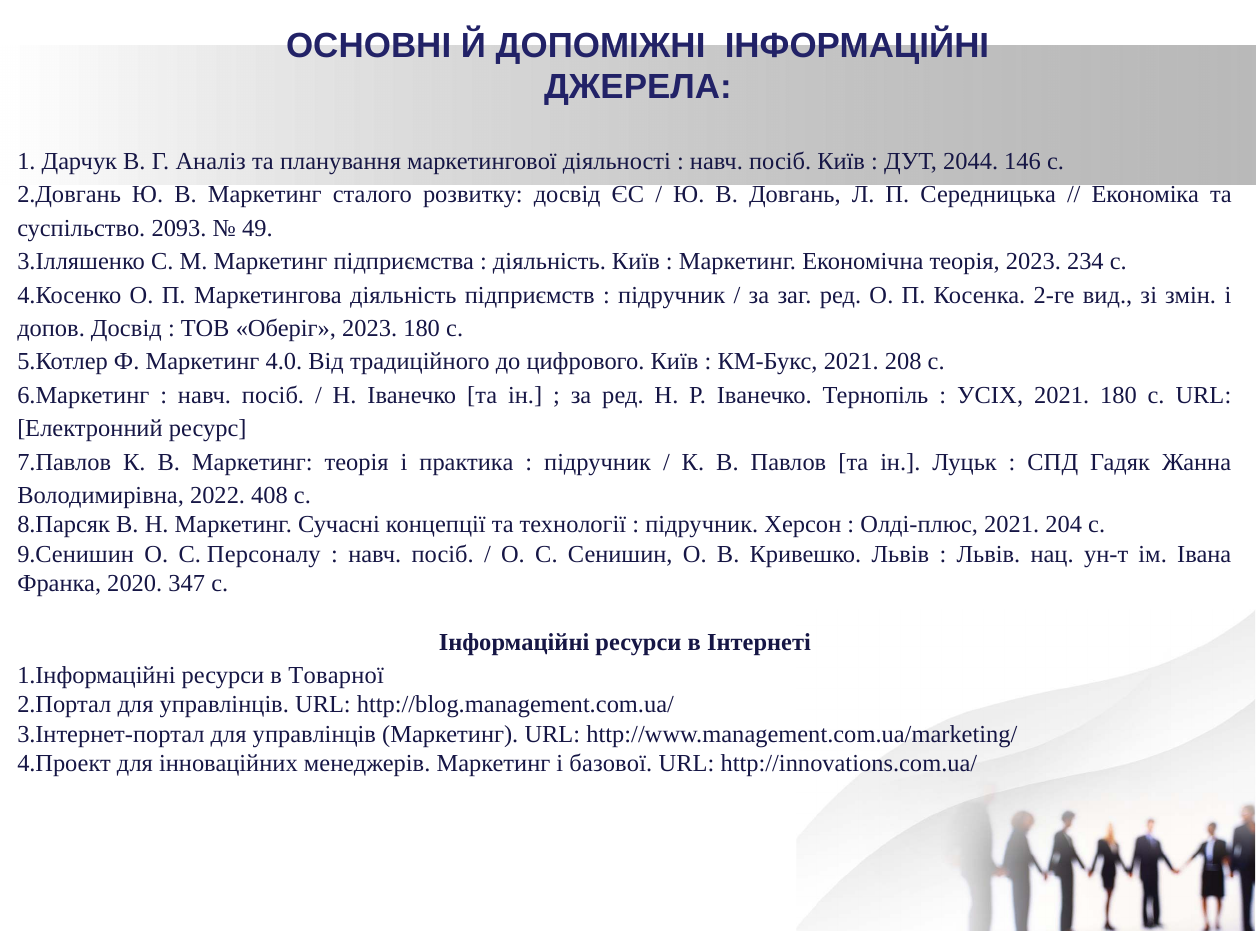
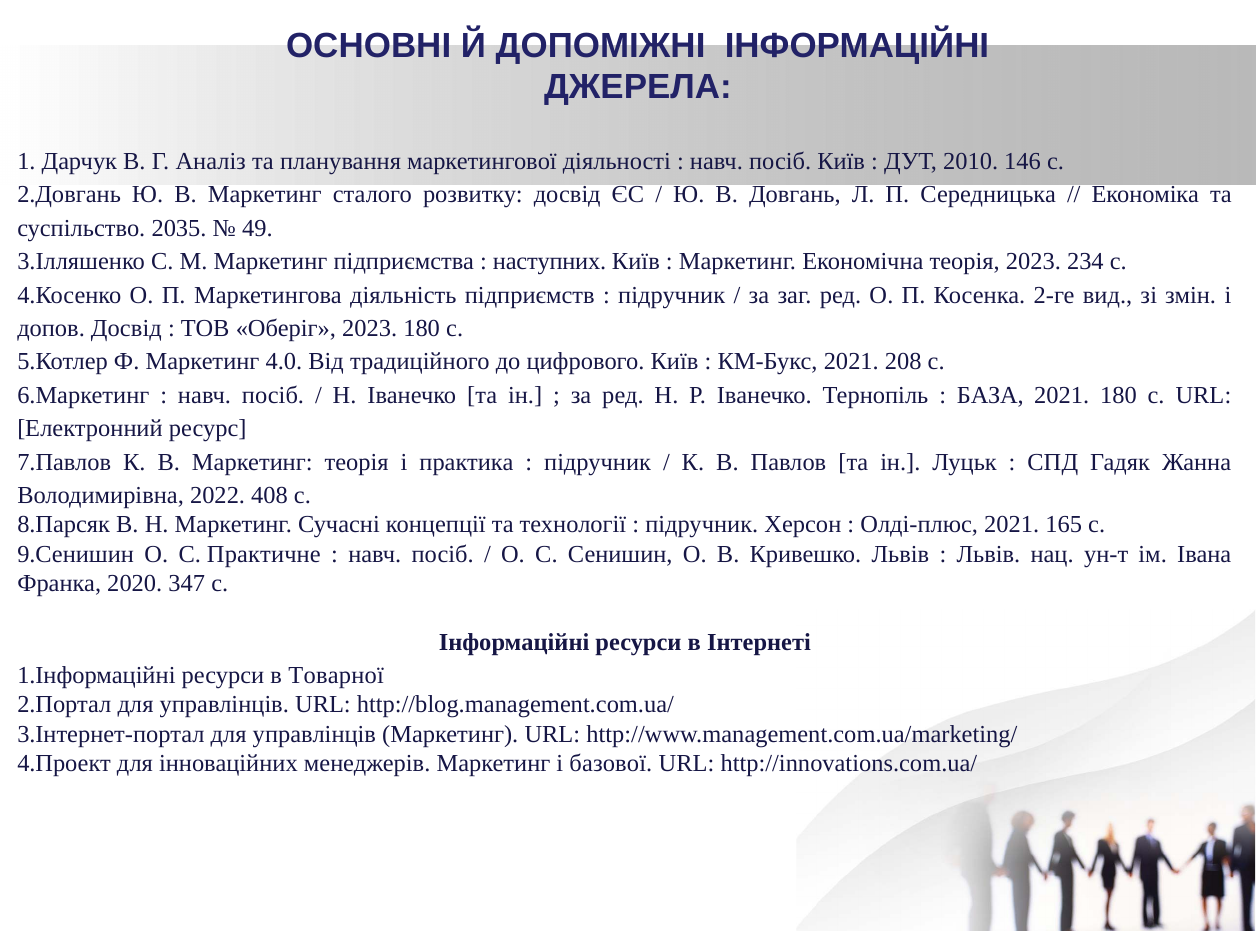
2044: 2044 -> 2010 (971, 161)
2093: 2093 -> 2035 (179, 228)
діяльність: діяльність -> наступних (550, 262)
УСІХ: УСІХ -> БАЗА (990, 395)
204: 204 -> 165 (1064, 525)
Персоналу: Персоналу -> Практичне (264, 554)
